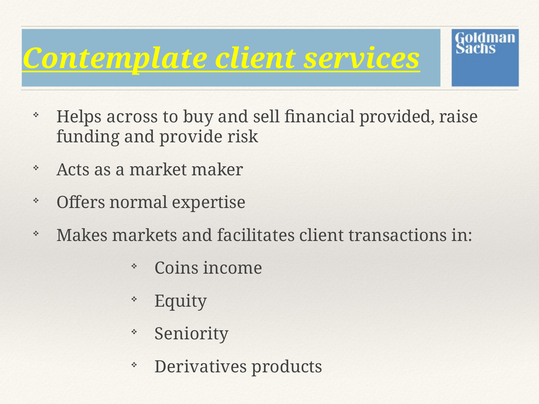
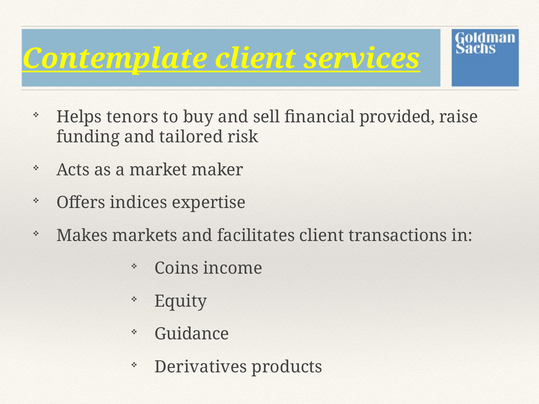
across: across -> tenors (132, 117)
provide: provide -> tailored (191, 137)
normal: normal -> indices (139, 203)
Seniority: Seniority -> Guidance (192, 334)
